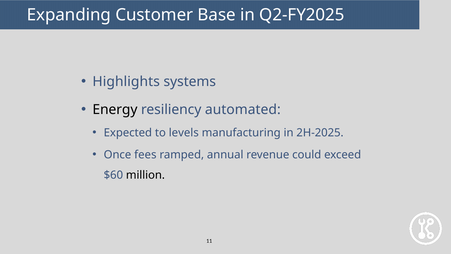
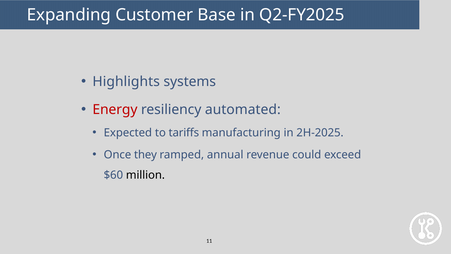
Energy colour: black -> red (115, 110)
levels: levels -> tariffs (184, 133)
fees: fees -> they (145, 155)
